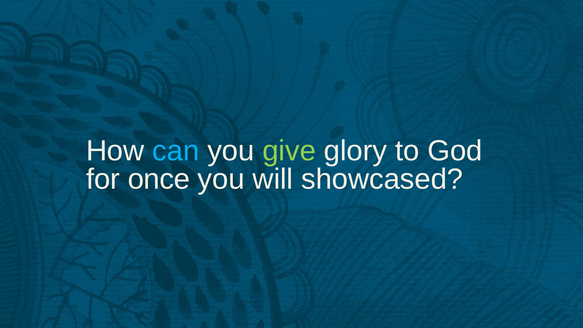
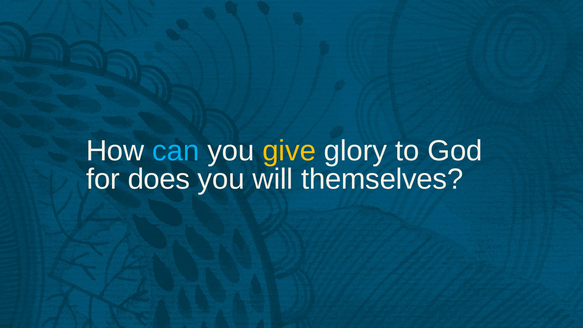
give colour: light green -> yellow (289, 151)
once: once -> does (159, 179)
showcased: showcased -> themselves (382, 179)
